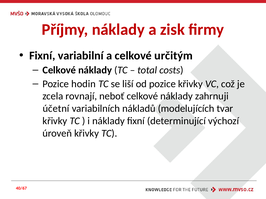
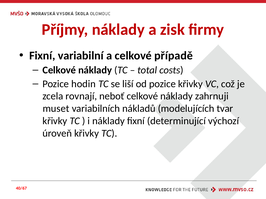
určitým: určitým -> případě (174, 56)
účetní: účetní -> muset (56, 109)
